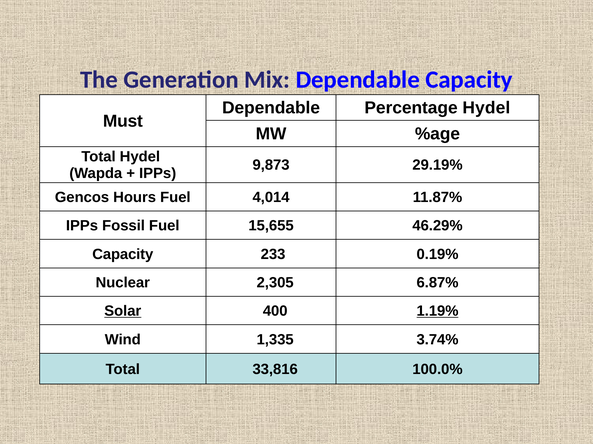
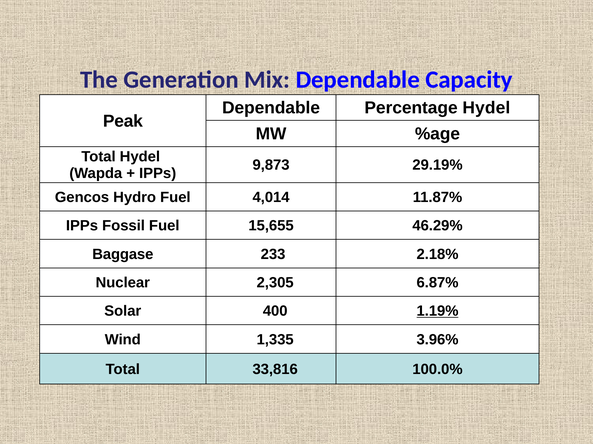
Must: Must -> Peak (123, 121)
Hours: Hours -> Hydro (135, 198)
Capacity: Capacity -> Baggase (123, 255)
0.19%: 0.19% -> 2.18% (437, 255)
Solar underline: present -> none (123, 312)
3.74%: 3.74% -> 3.96% (437, 340)
